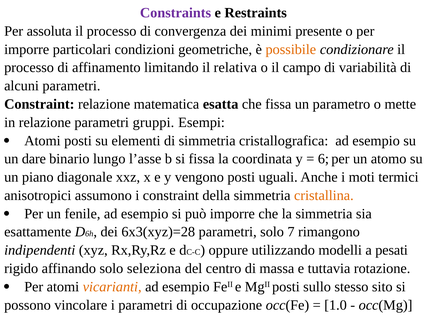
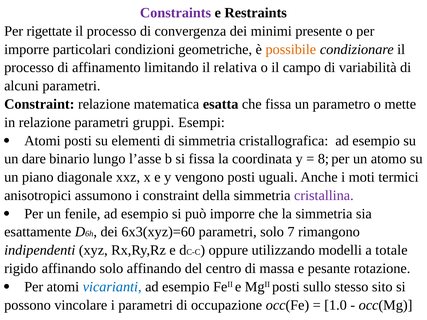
assoluta: assoluta -> rigettate (49, 31)
6: 6 -> 8 (323, 159)
cristallina colour: orange -> purple (324, 196)
6x3(xyz)=28: 6x3(xyz)=28 -> 6x3(xyz)=60 (158, 232)
pesati: pesati -> totale (391, 250)
solo seleziona: seleziona -> affinando (154, 269)
tuttavia: tuttavia -> pesante (329, 269)
vicarianti colour: orange -> blue (112, 287)
